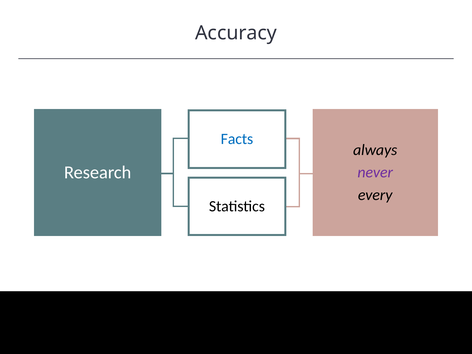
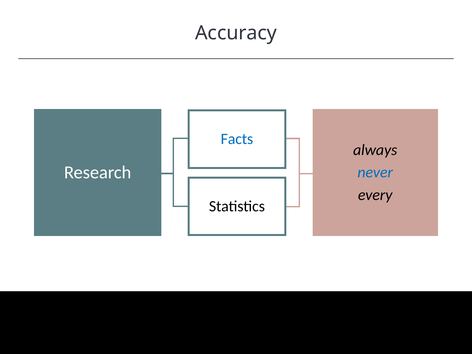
never colour: purple -> blue (375, 172)
